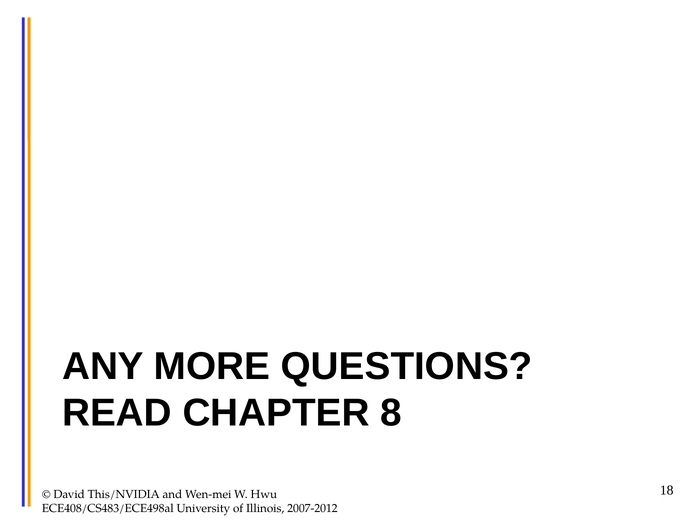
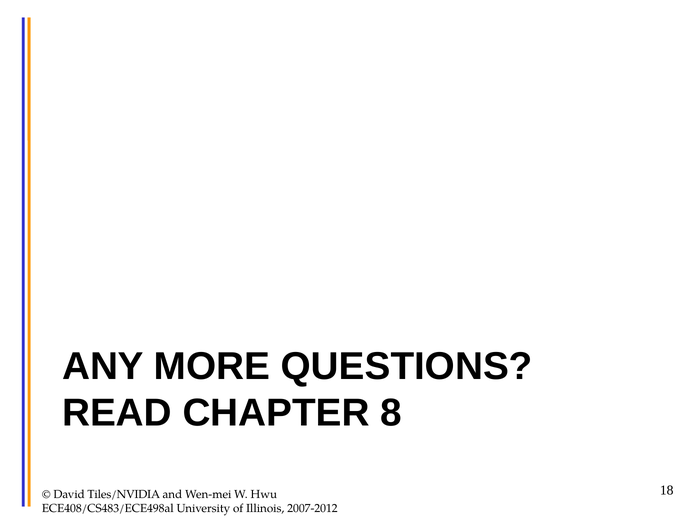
This/NVIDIA: This/NVIDIA -> Tiles/NVIDIA (124, 494)
